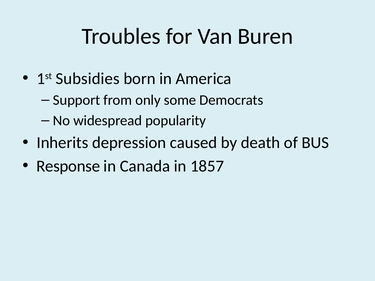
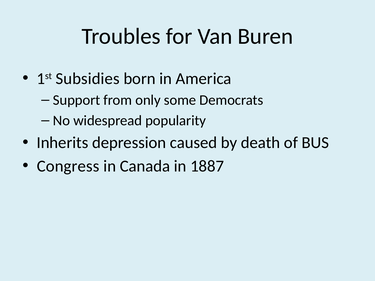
Response: Response -> Congress (68, 166)
1857: 1857 -> 1887 (207, 166)
